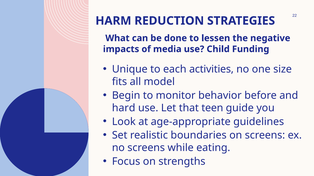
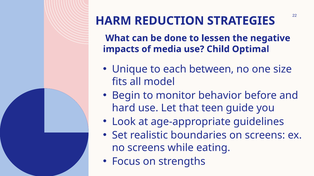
Funding: Funding -> Optimal (251, 49)
activities: activities -> between (211, 69)
